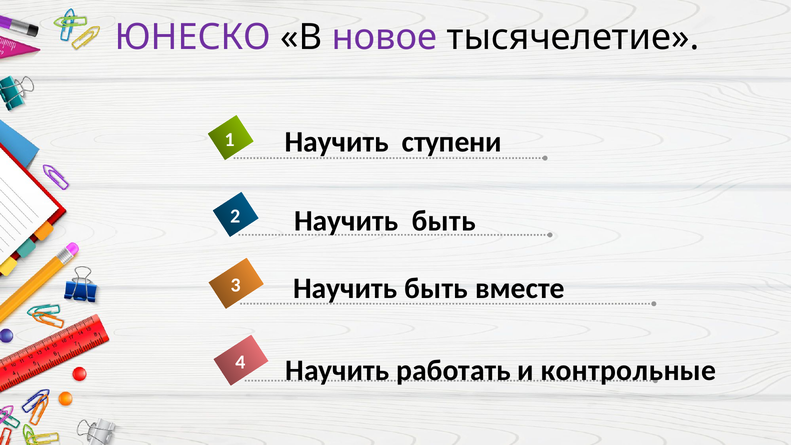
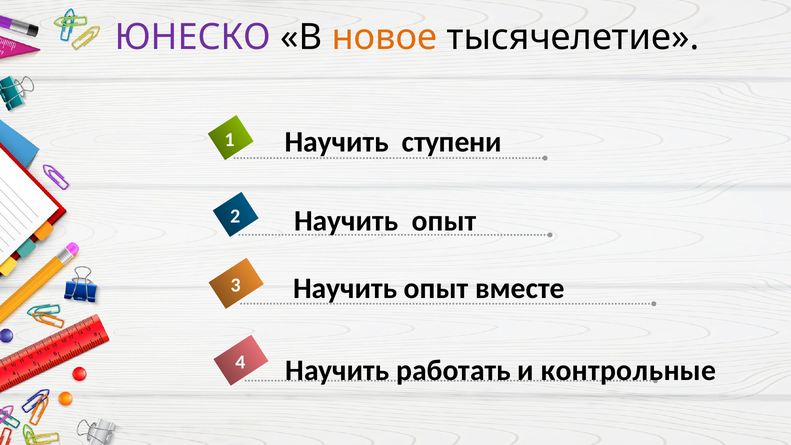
новое colour: purple -> orange (384, 37)
быть: быть -> опыт (444, 221)
быть: быть -> опыт (436, 289)
